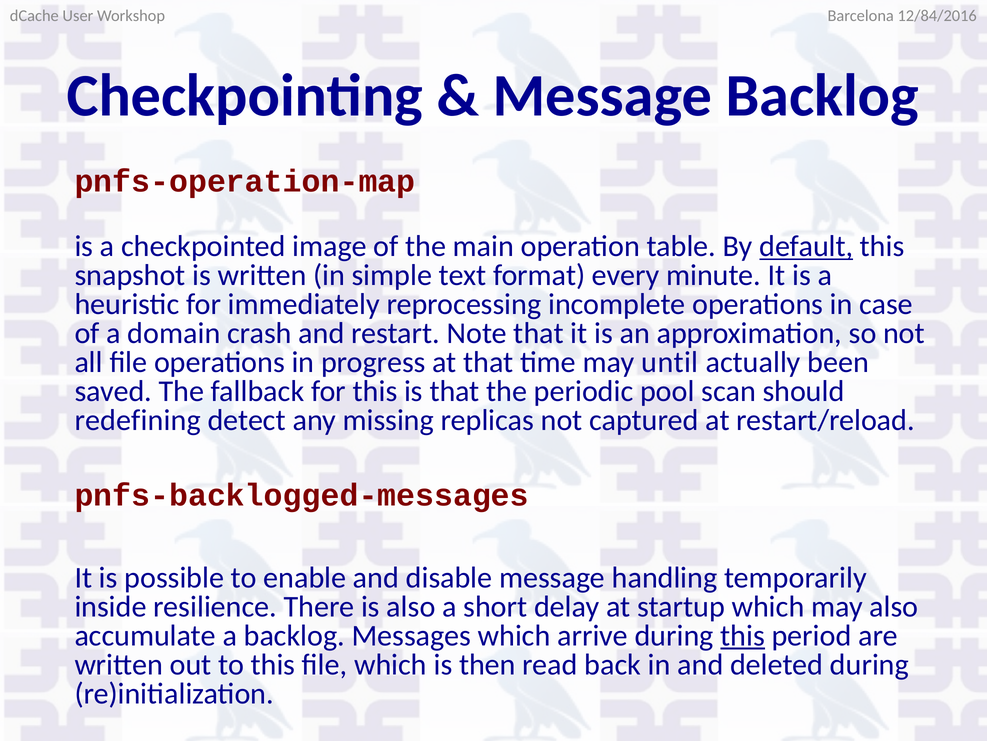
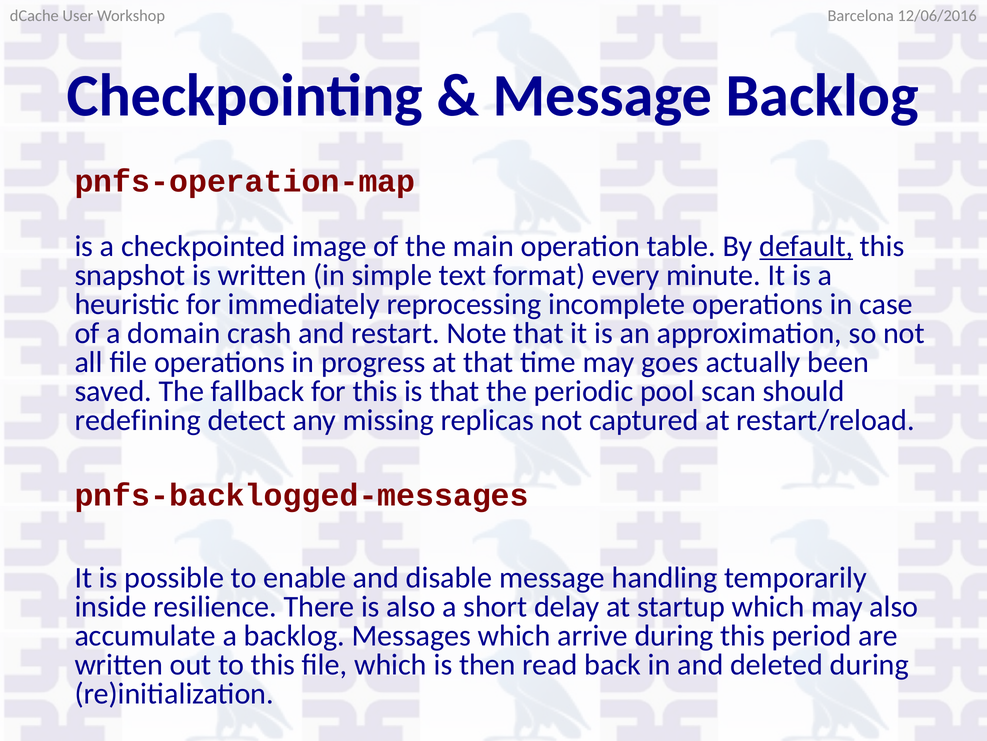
12/84/2016: 12/84/2016 -> 12/06/2016 (937, 16)
until: until -> goes (670, 362)
this underline: present -> none (743, 635)
